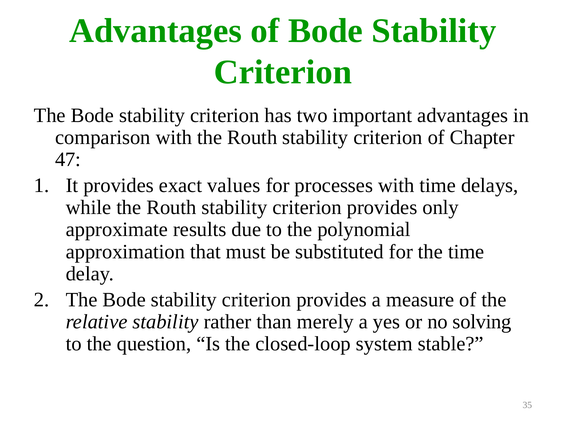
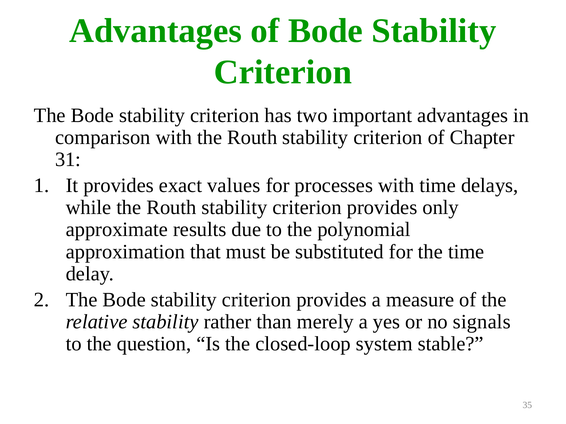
47: 47 -> 31 (68, 160)
solving: solving -> signals (482, 322)
